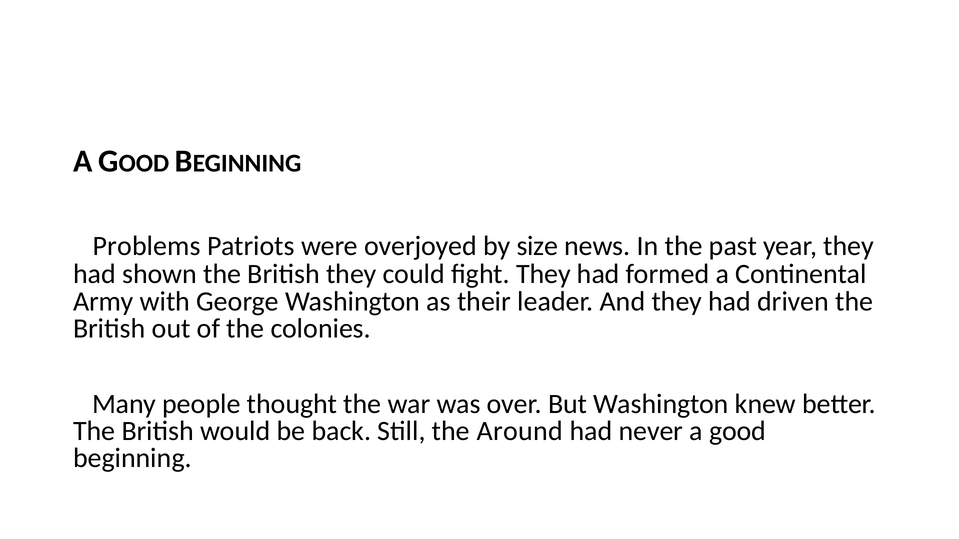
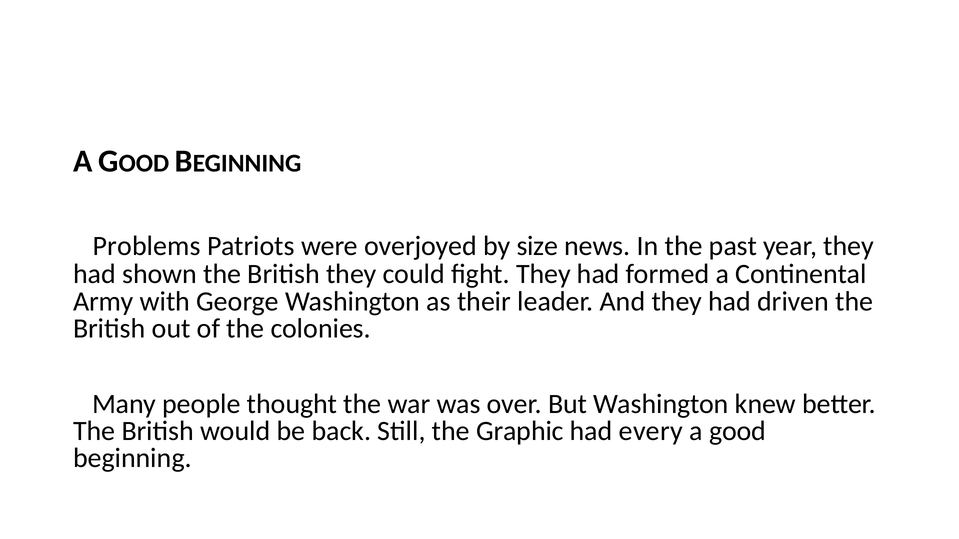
Around: Around -> Graphic (520, 431)
never: never -> every (651, 431)
